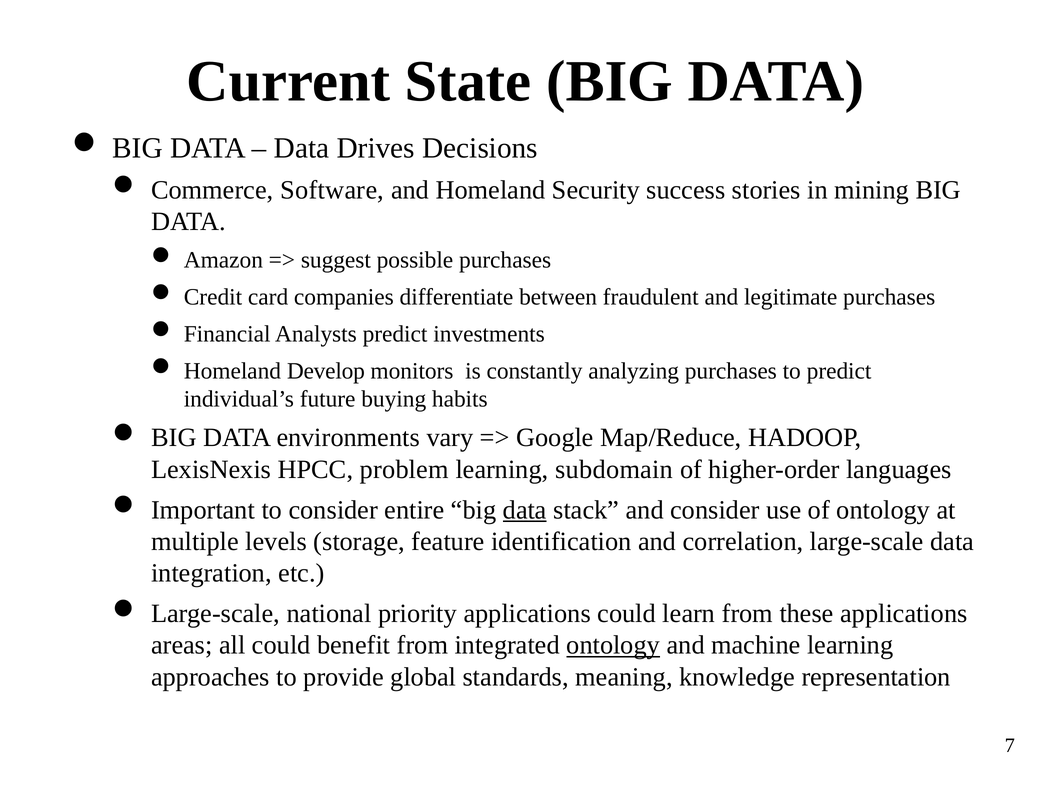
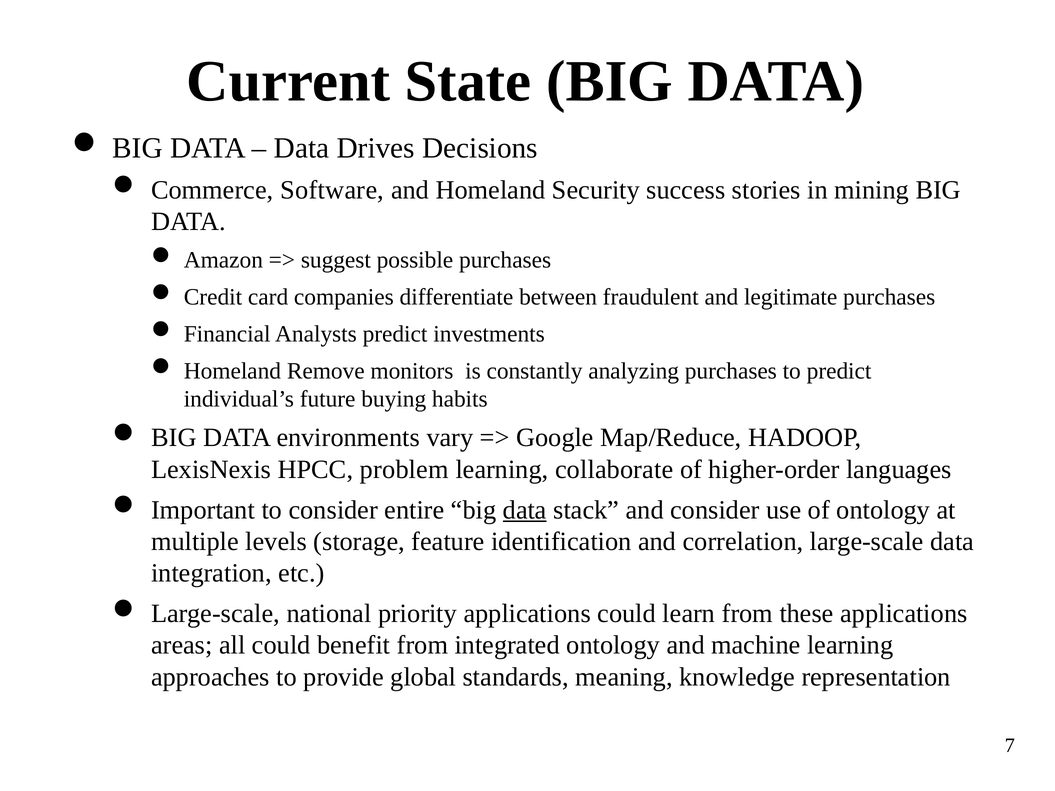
Develop: Develop -> Remove (326, 371)
subdomain: subdomain -> collaborate (614, 470)
ontology underline: present -> none (613, 645)
